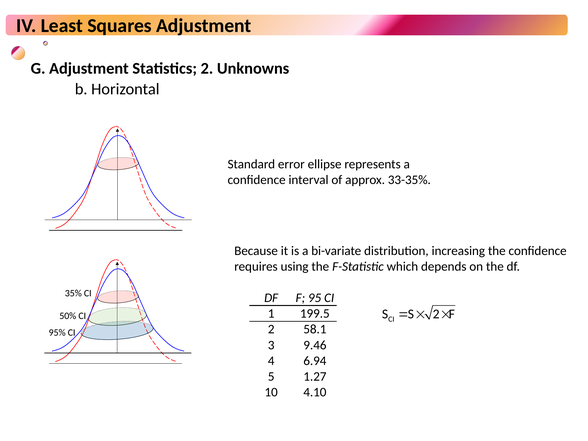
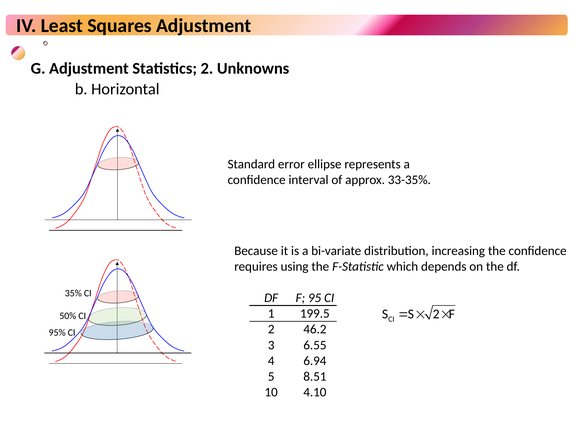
58.1: 58.1 -> 46.2 (315, 329)
9.46: 9.46 -> 6.55 (315, 345)
1.27: 1.27 -> 8.51 (315, 376)
